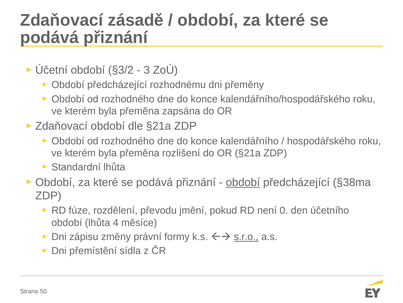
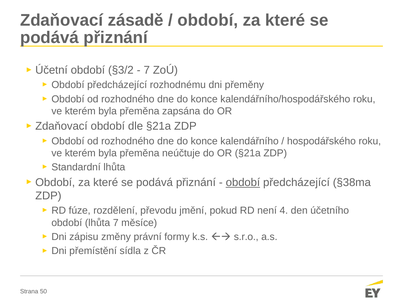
3: 3 -> 7 (147, 70)
rozlišení: rozlišení -> neúčtuje (181, 153)
0: 0 -> 4 (284, 210)
lhůta 4: 4 -> 7 (116, 222)
s.r.o underline: present -> none (246, 236)
